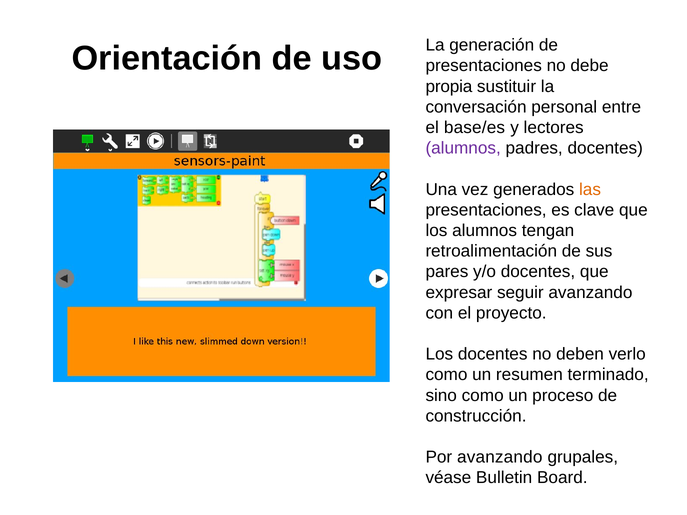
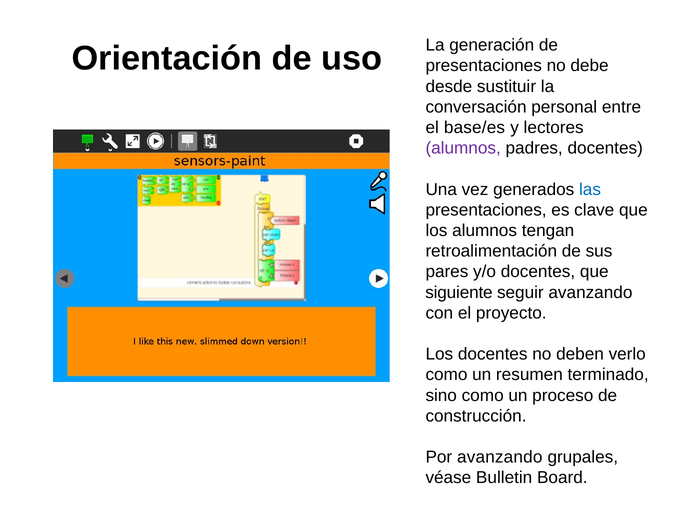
propia: propia -> desde (449, 86)
las colour: orange -> blue (590, 189)
expresar: expresar -> siguiente (459, 293)
